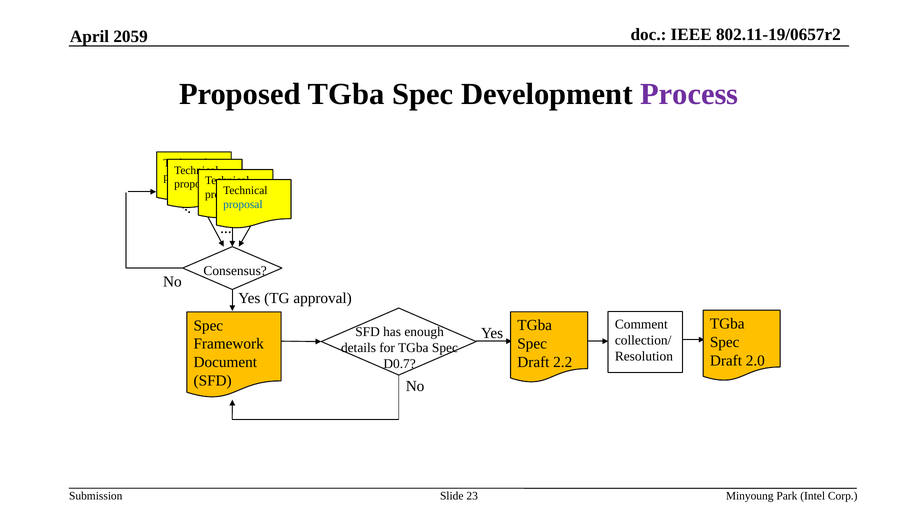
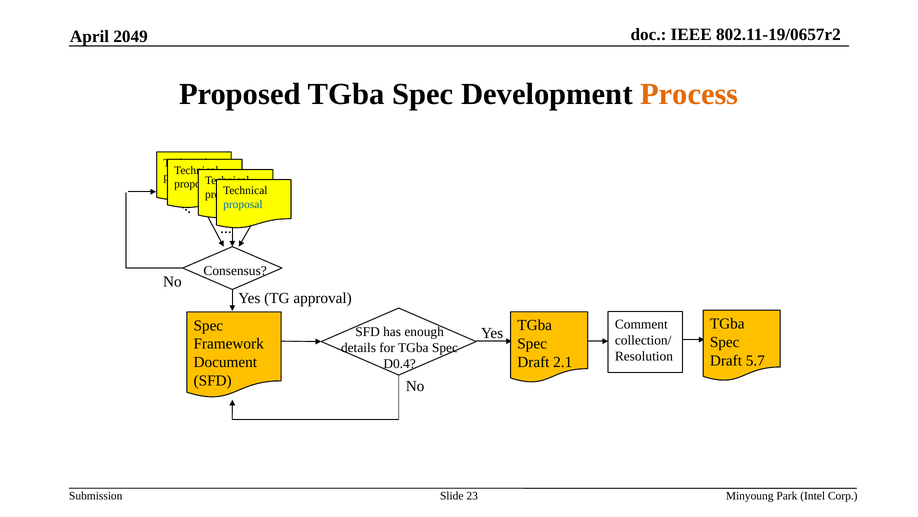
2059: 2059 -> 2049 (131, 37)
Process colour: purple -> orange (689, 94)
2.0: 2.0 -> 5.7 (755, 360)
2.2: 2.2 -> 2.1 (563, 362)
D0.7: D0.7 -> D0.4 (400, 363)
